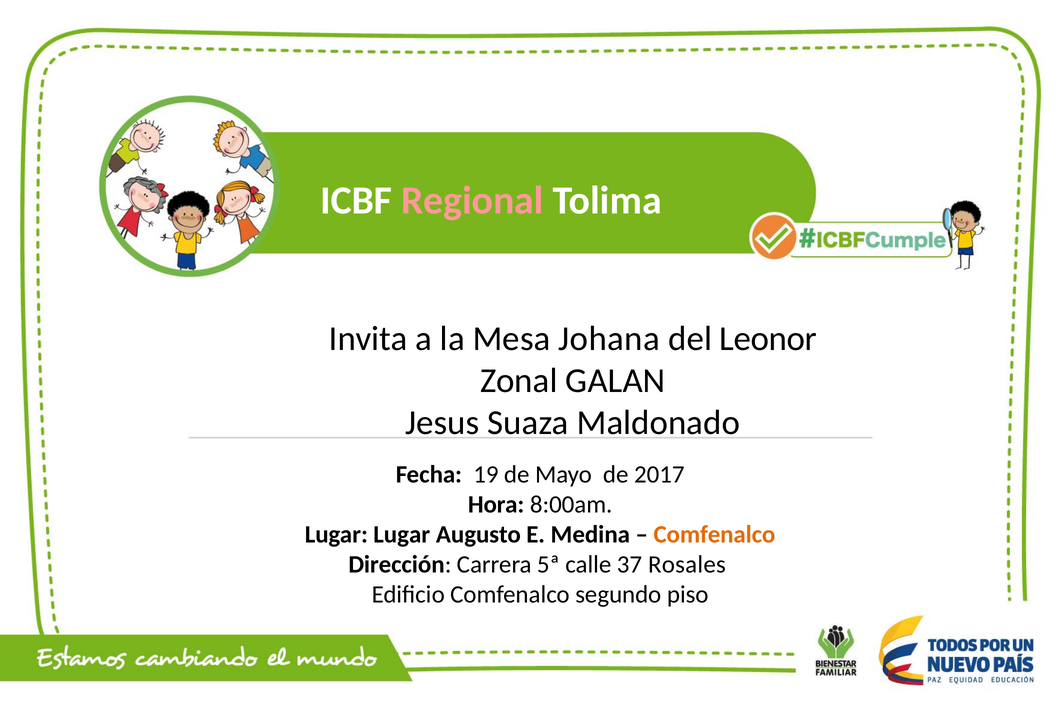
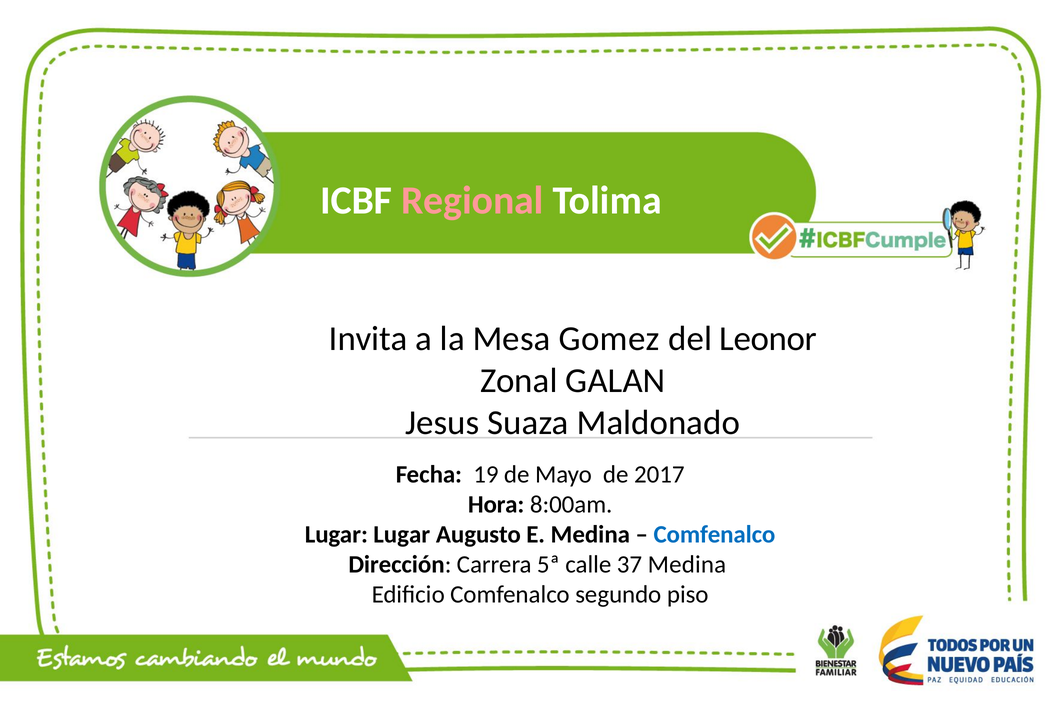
Johana: Johana -> Gomez (609, 339)
Comfenalco colour: orange -> blue (714, 534)
37 Rosales: Rosales -> Medina (687, 564)
